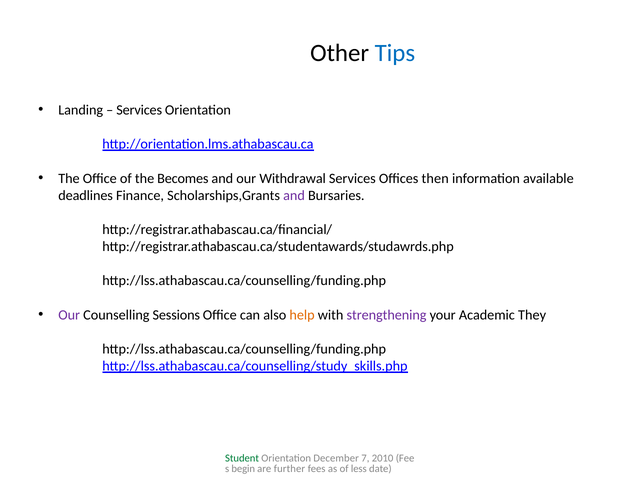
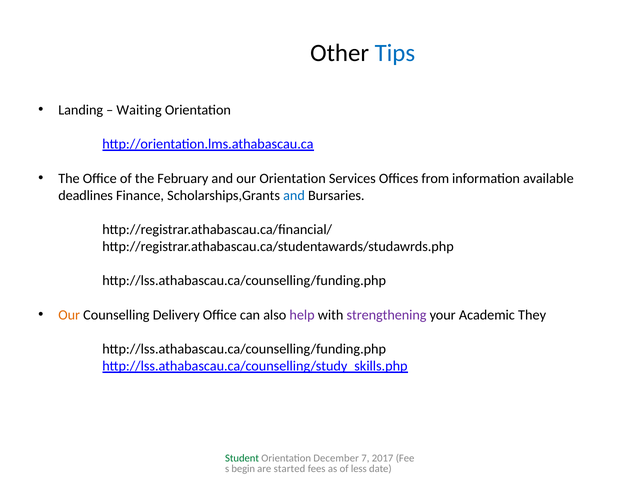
Services: Services -> Waiting (139, 110)
Becomes: Becomes -> February (183, 178)
our Withdrawal: Withdrawal -> Orientation (293, 178)
then: then -> from (435, 178)
and colour: purple -> blue (294, 195)
Our colour: purple -> orange (69, 315)
Sessions: Sessions -> Delivery (176, 315)
help colour: orange -> purple (302, 315)
2010: 2010 -> 2017 (383, 458)
further: further -> started (289, 469)
